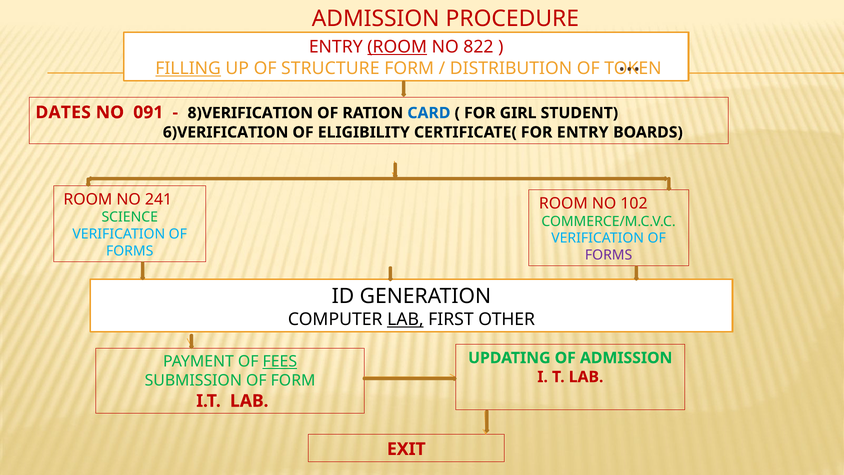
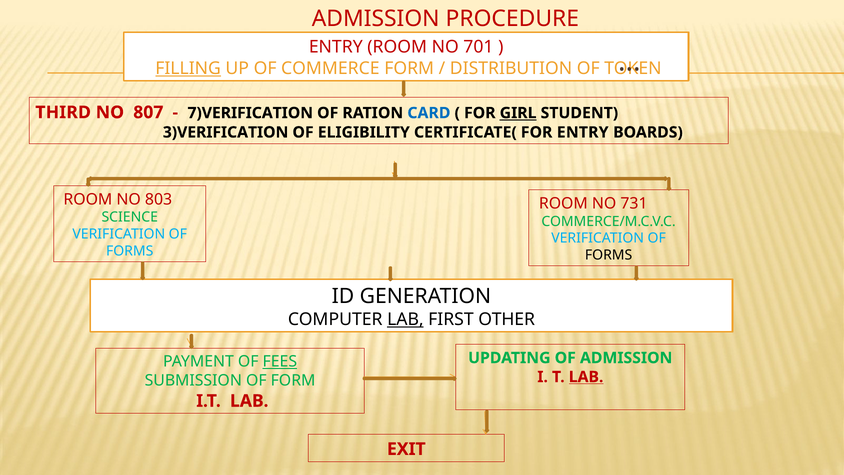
ROOM underline: present -> none (397, 47)
822: 822 -> 701 (478, 47)
STRUCTURE: STRUCTURE -> COMMERCE (330, 68)
DATES: DATES -> THIRD (63, 112)
091: 091 -> 807 (148, 112)
8)VERIFICATION: 8)VERIFICATION -> 7)VERIFICATION (250, 113)
GIRL underline: none -> present (518, 113)
6)VERIFICATION: 6)VERIFICATION -> 3)VERIFICATION (226, 132)
241: 241 -> 803 (159, 199)
102: 102 -> 731 (634, 203)
FORMS colour: purple -> black (609, 255)
LAB underline: none -> present (586, 377)
